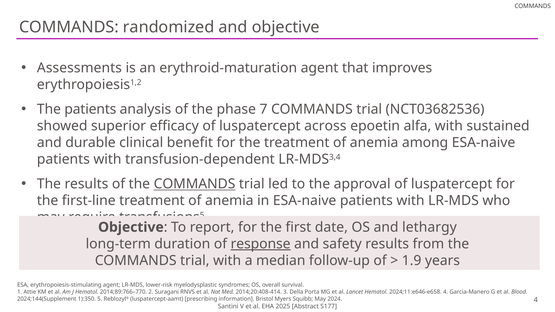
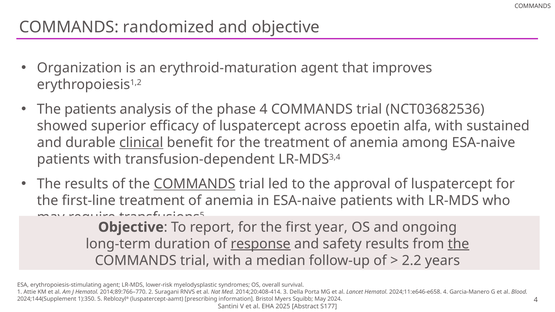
Assessments: Assessments -> Organization (79, 68)
phase 7: 7 -> 4 (264, 109)
clinical underline: none -> present (141, 143)
date: date -> year (331, 227)
lethargy: lethargy -> ongoing (429, 227)
the underline: none -> present (459, 244)
1.9: 1.9 -> 2.2 (412, 261)
